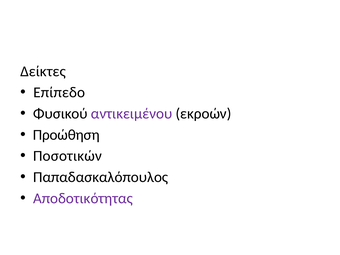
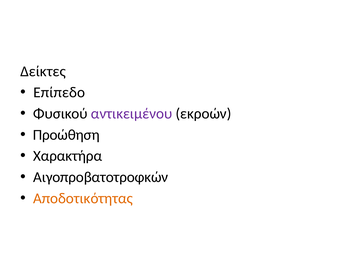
Ποσοτικών: Ποσοτικών -> Χαρακτήρα (68, 156)
Παπαδασκαλόπουλος: Παπαδασκαλόπουλος -> Αιγοπροβατοτροφκών (101, 177)
Αποδοτικότητας colour: purple -> orange (83, 198)
